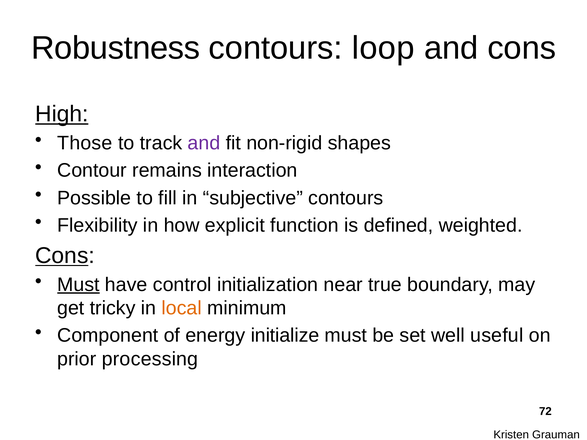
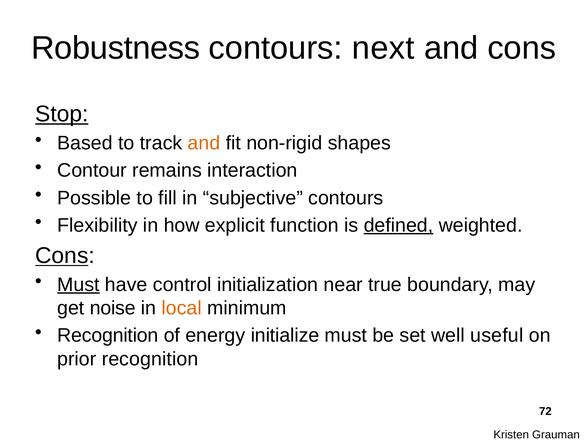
loop: loop -> next (383, 48)
High: High -> Stop (62, 114)
Those: Those -> Based (85, 143)
and colour: purple -> orange (204, 143)
defined underline: none -> present (398, 225)
tricky: tricky -> noise (113, 308)
Component: Component -> Recognition (108, 336)
prior processing: processing -> recognition (150, 359)
